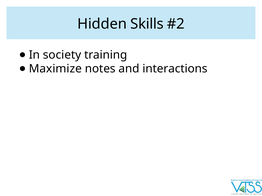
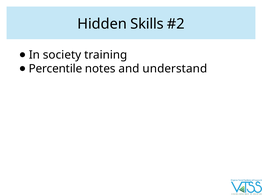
Maximize: Maximize -> Percentile (55, 69)
interactions: interactions -> understand (175, 69)
